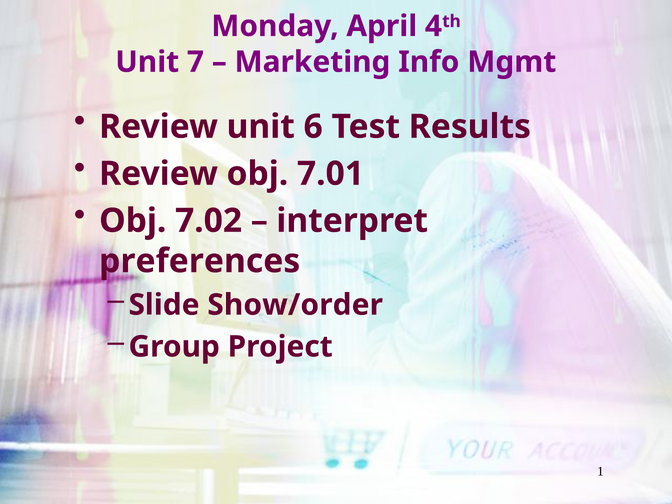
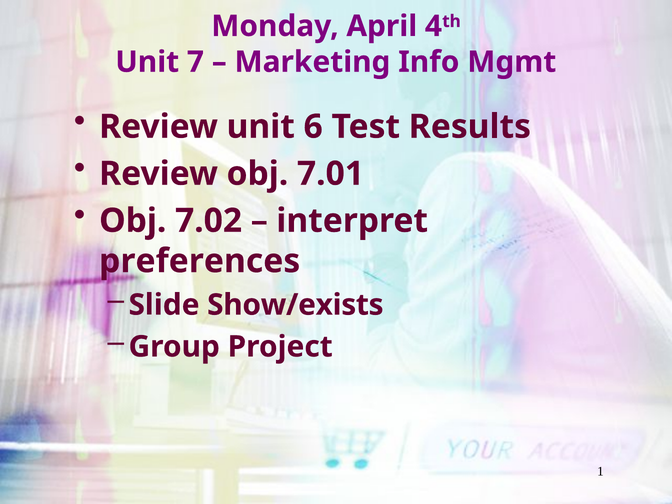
Show/order: Show/order -> Show/exists (295, 305)
